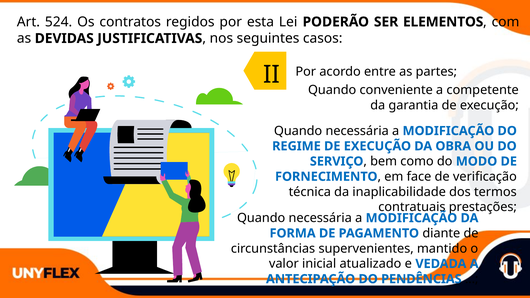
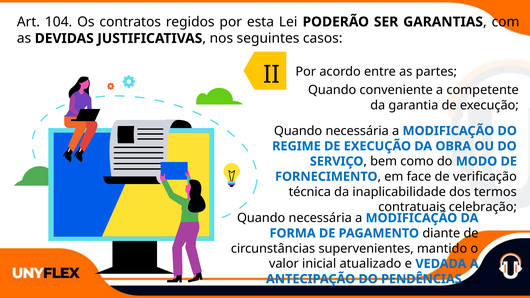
524: 524 -> 104 (59, 22)
ELEMENTOS: ELEMENTOS -> GARANTIAS (443, 22)
prestações: prestações -> celebração (483, 207)
